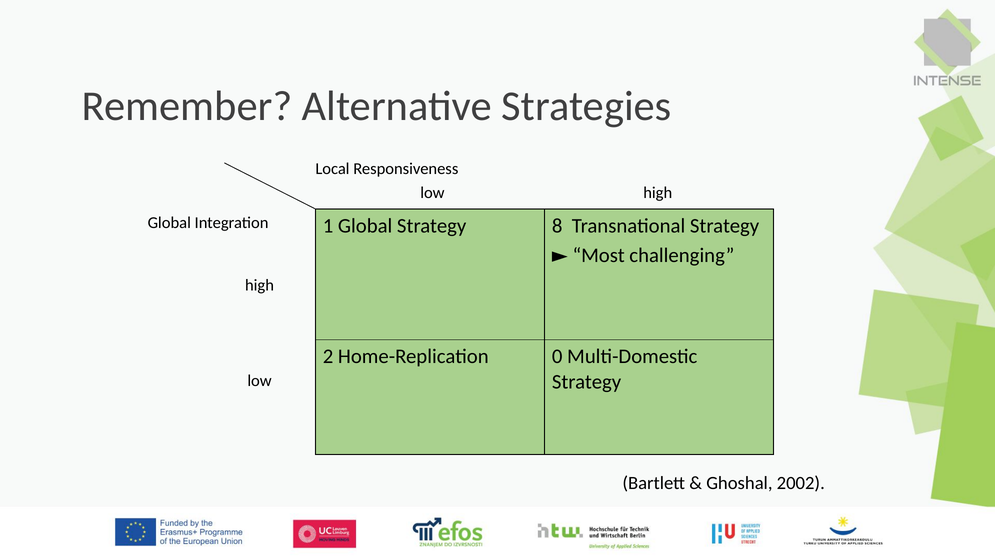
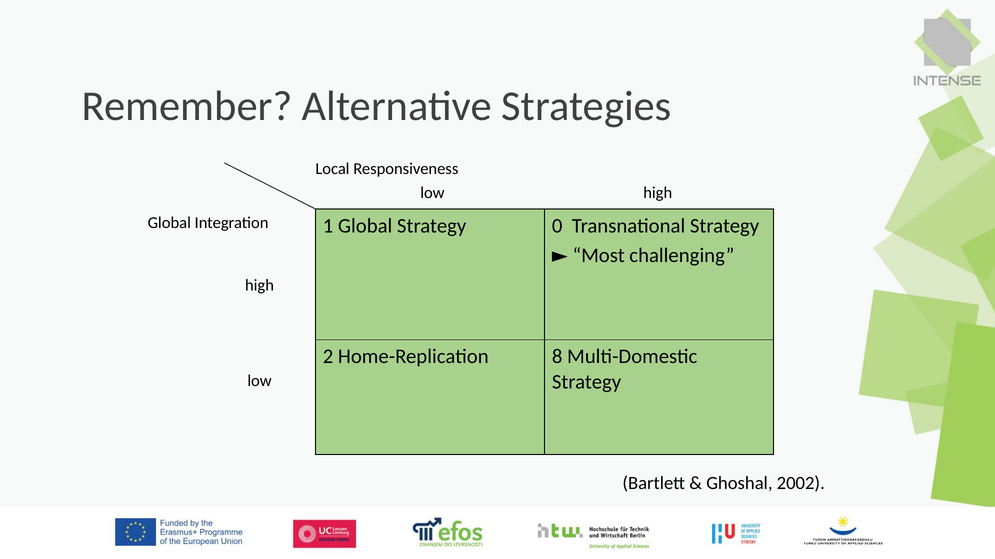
8: 8 -> 0 (557, 226)
0: 0 -> 8 (557, 357)
